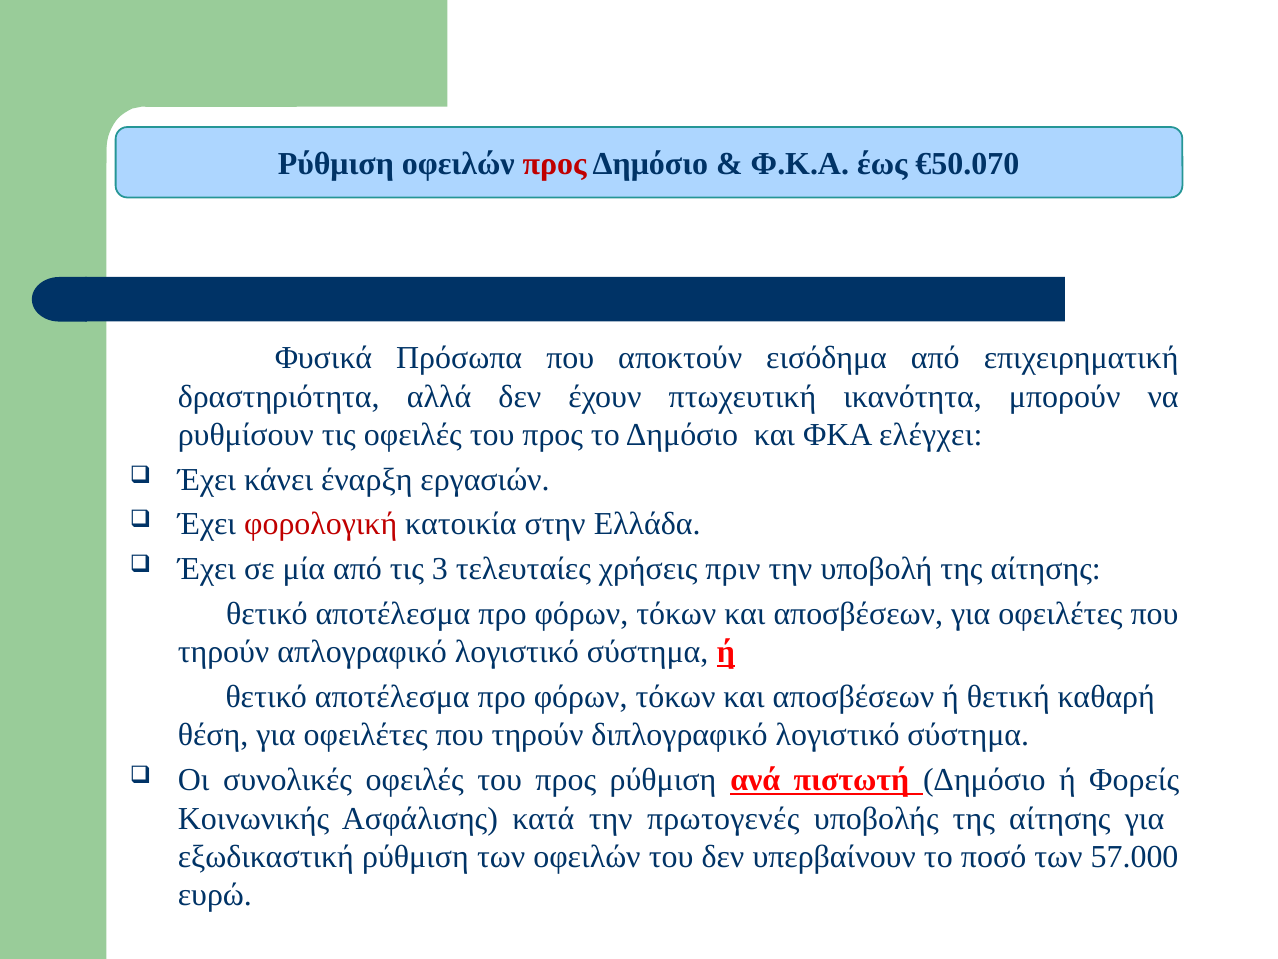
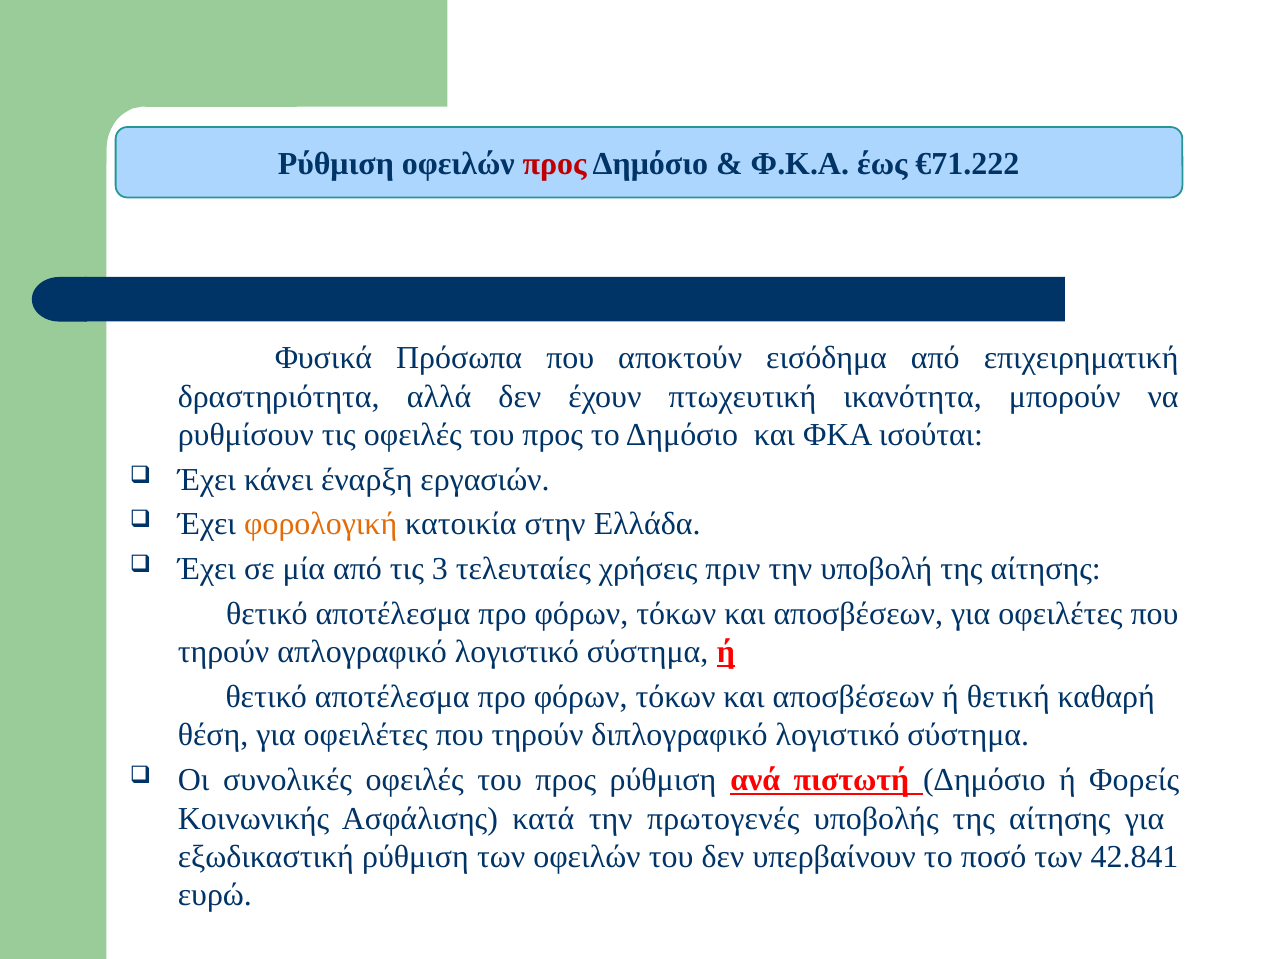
€50.070: €50.070 -> €71.222 (967, 164)
ελέγχει: ελέγχει -> ισούται (931, 435)
φορολογική colour: red -> orange (321, 524)
57.000: 57.000 -> 42.841 (1135, 856)
